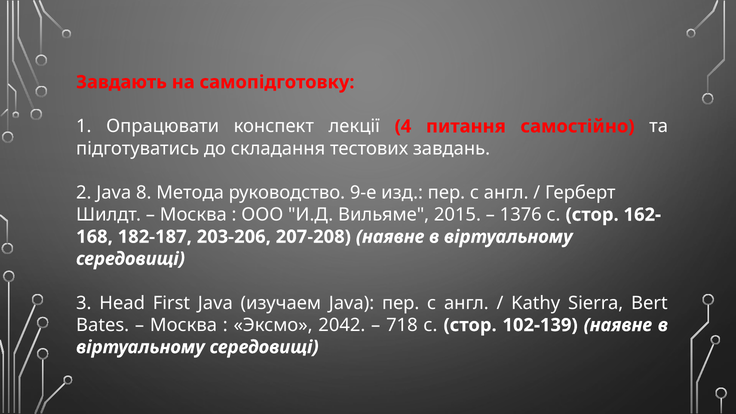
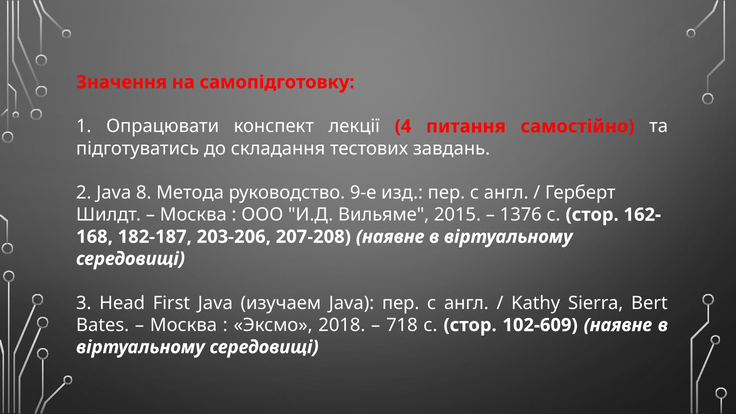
Завдають: Завдають -> Значення (122, 82)
2042: 2042 -> 2018 (342, 325)
102-139: 102-139 -> 102-609 (540, 325)
